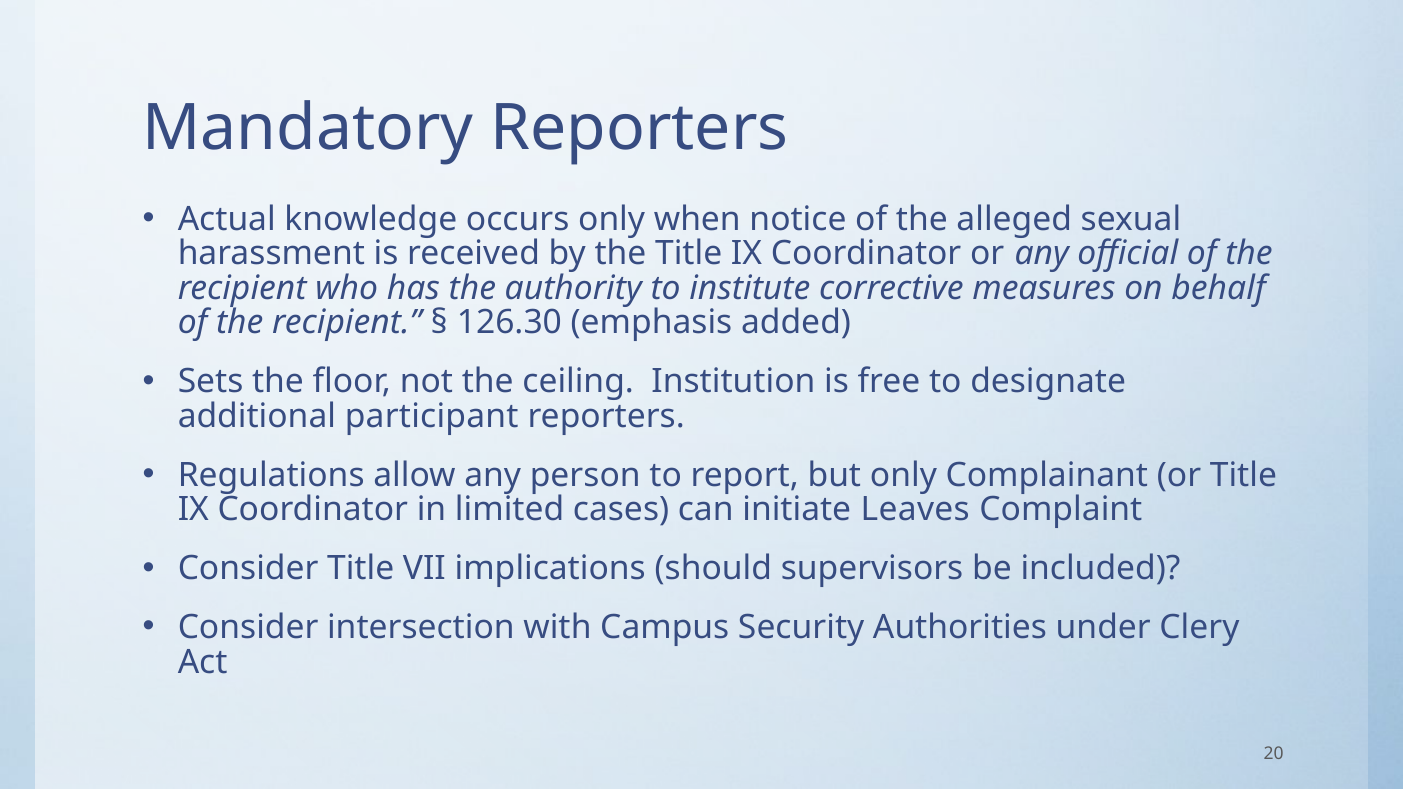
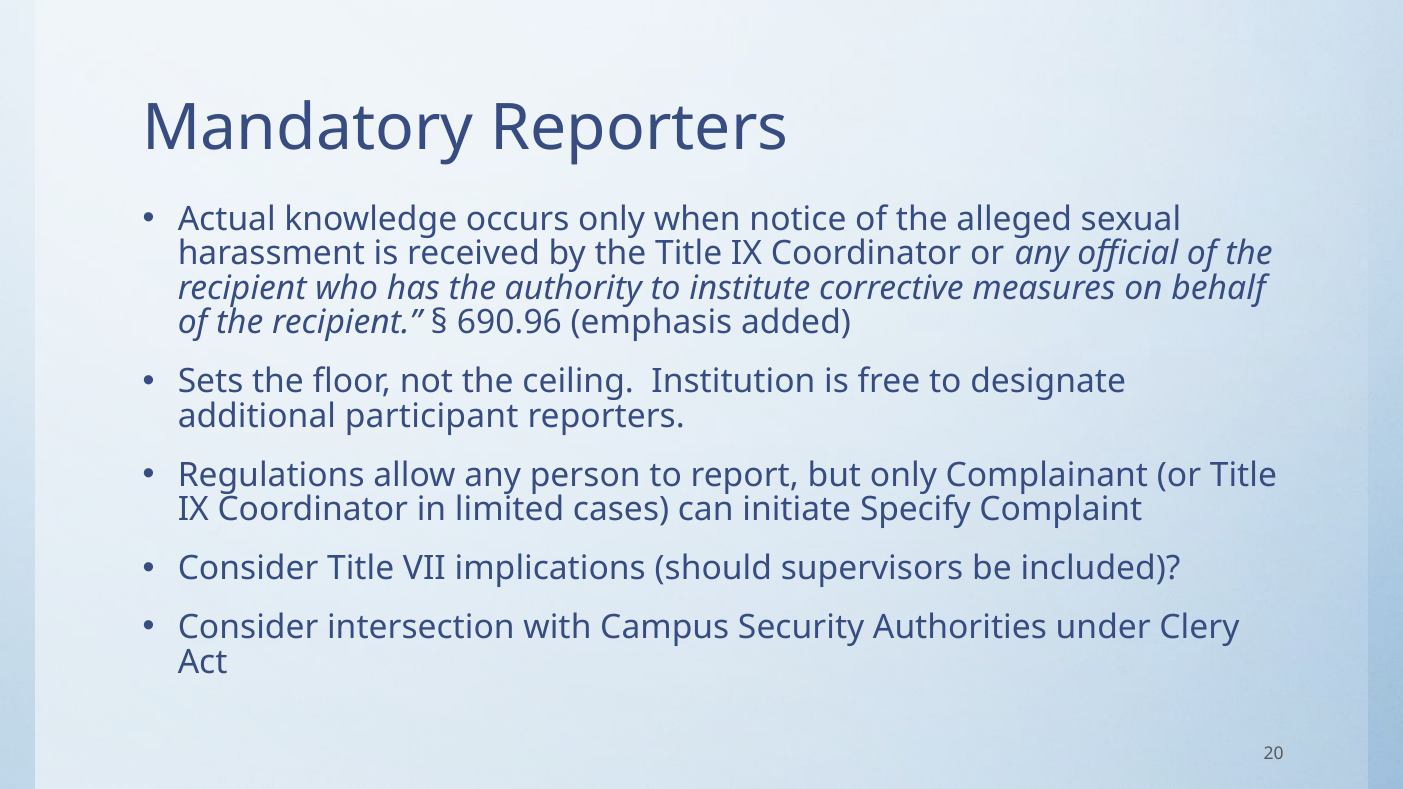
126.30: 126.30 -> 690.96 (509, 323)
Leaves: Leaves -> Specify (915, 510)
